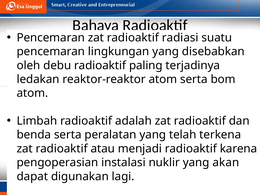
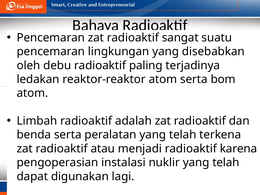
radiasi: radiasi -> sangat (180, 38)
nuklir yang akan: akan -> telah (226, 163)
